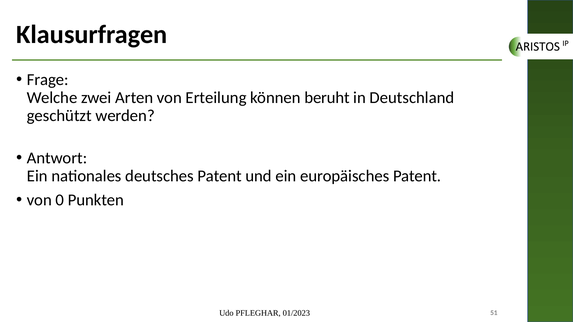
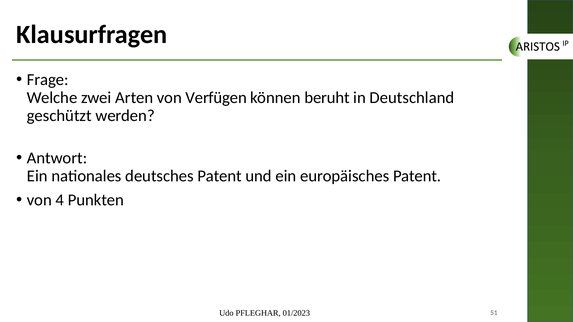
Erteilung: Erteilung -> Verfügen (216, 98)
0: 0 -> 4 (60, 200)
